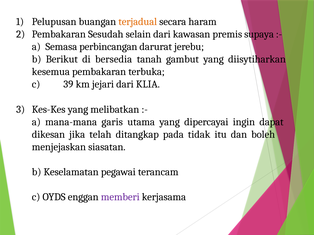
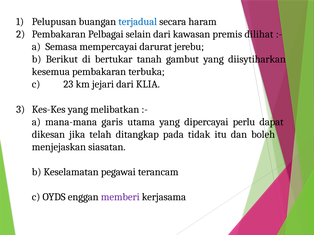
terjadual colour: orange -> blue (138, 22)
Sesudah: Sesudah -> Pelbagai (106, 34)
supaya: supaya -> dilihat (259, 34)
perbincangan: perbincangan -> mempercayai (108, 47)
bersedia: bersedia -> bertukar (114, 59)
39: 39 -> 23 (68, 84)
ingin: ingin -> perlu (244, 122)
